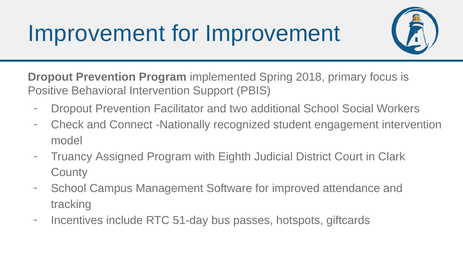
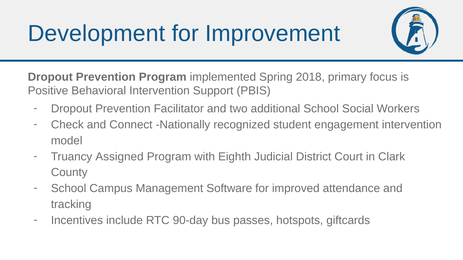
Improvement: Improvement -> Development (96, 34)
51-day: 51-day -> 90-day (190, 221)
